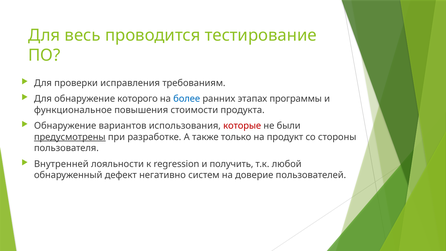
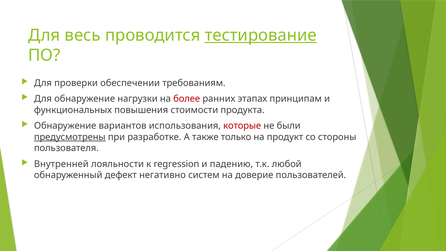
тестирование underline: none -> present (261, 35)
исправления: исправления -> обеспечении (130, 83)
которого: которого -> нагрузки (138, 99)
более colour: blue -> red (187, 99)
программы: программы -> принципам (296, 99)
функциональное: функциональное -> функциональных (73, 110)
получить: получить -> падению (231, 164)
